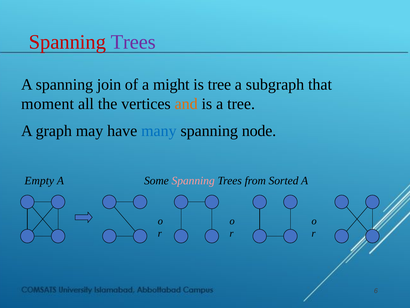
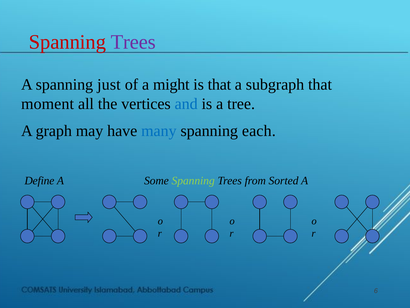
join: join -> just (109, 84)
is tree: tree -> that (219, 84)
and colour: orange -> blue (186, 104)
node: node -> each (259, 131)
Empty: Empty -> Define (39, 180)
Spanning colour: pink -> light green (193, 180)
